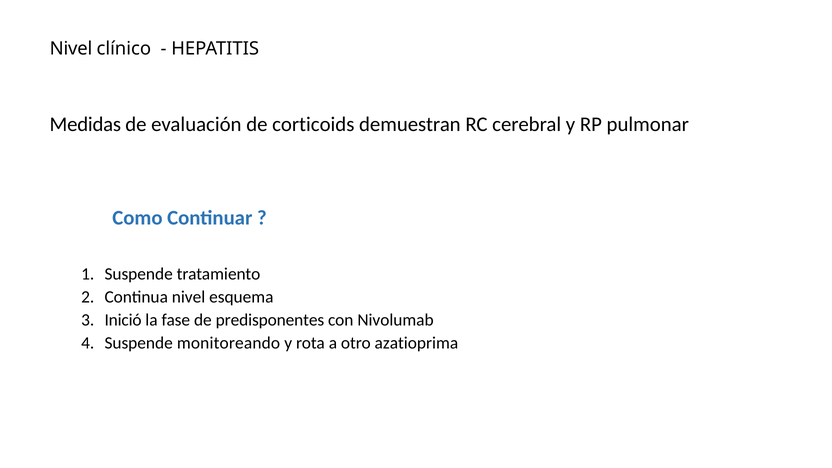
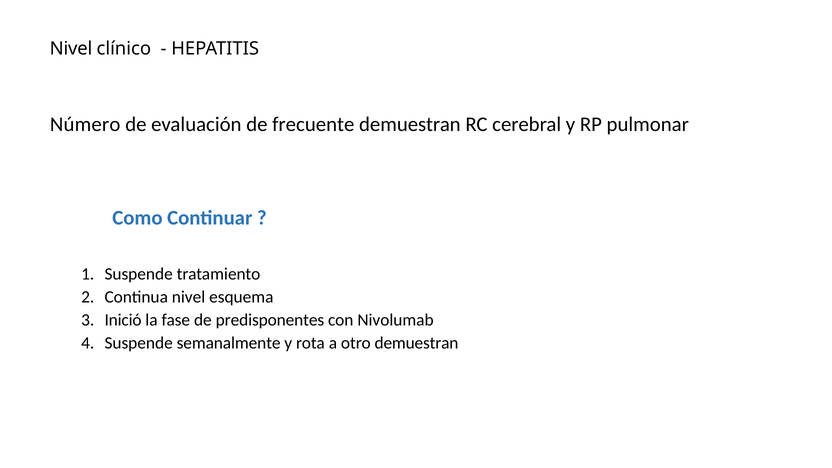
Medidas: Medidas -> Número (85, 124)
corticoids: corticoids -> frecuente (313, 124)
monitoreando: monitoreando -> semanalmente (229, 343)
otro azatioprima: azatioprima -> demuestran (416, 343)
